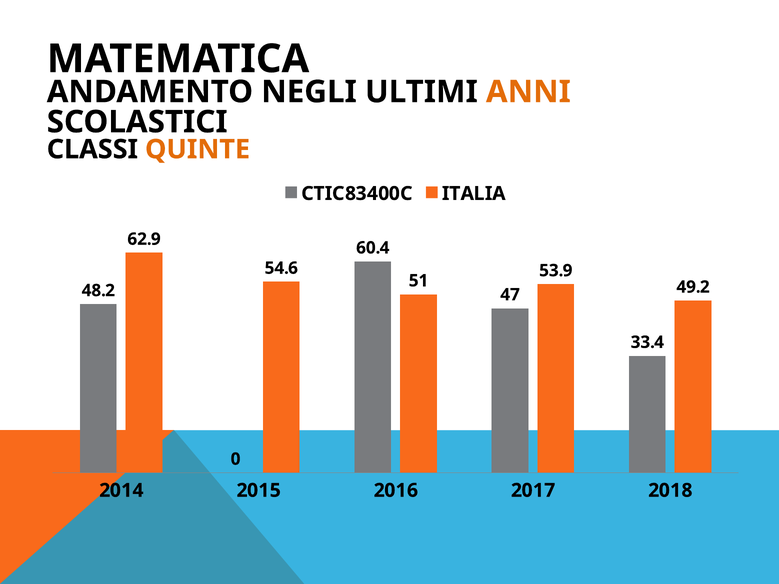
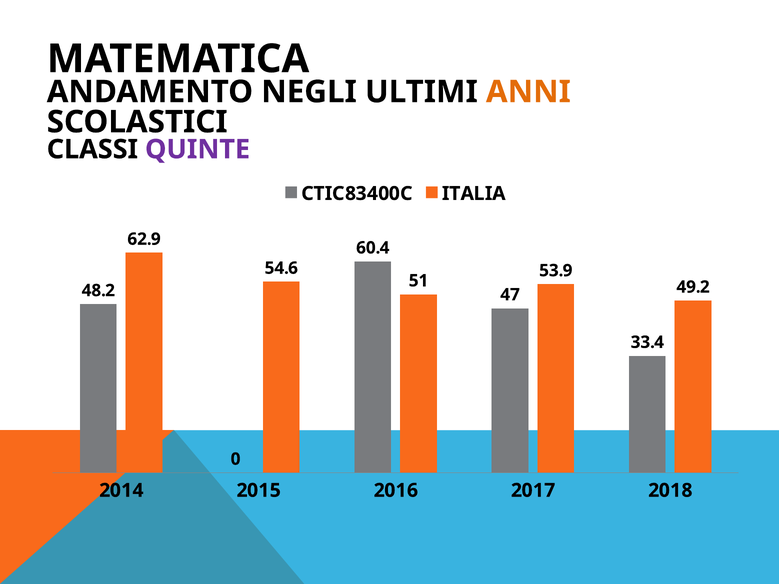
QUINTE colour: orange -> purple (198, 149)
